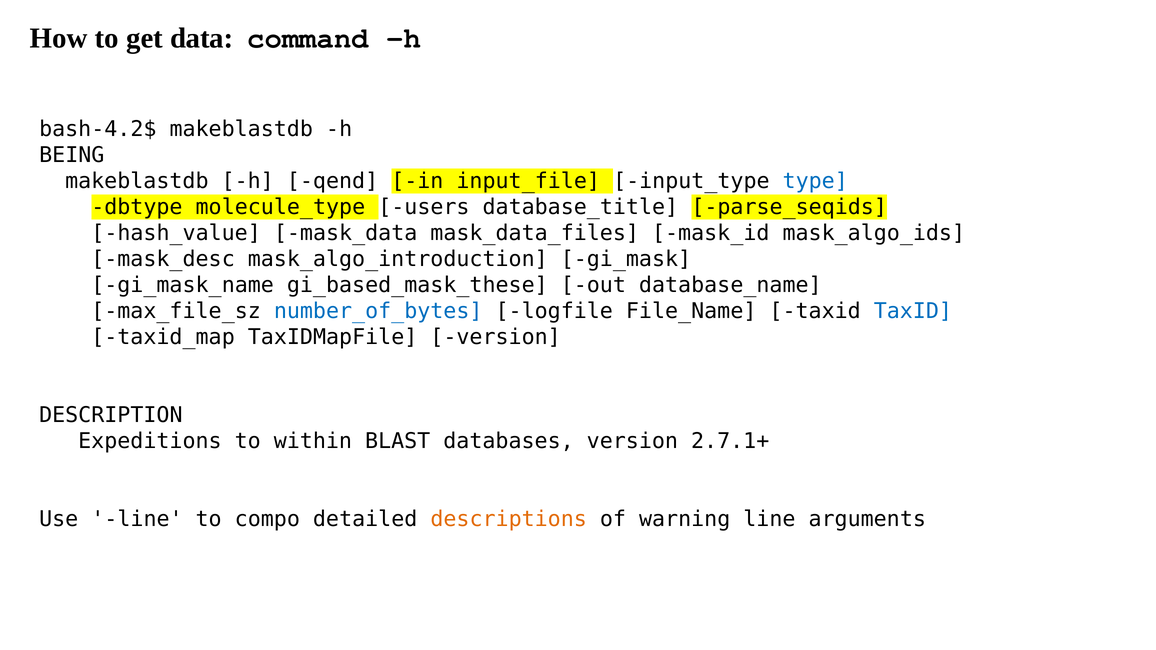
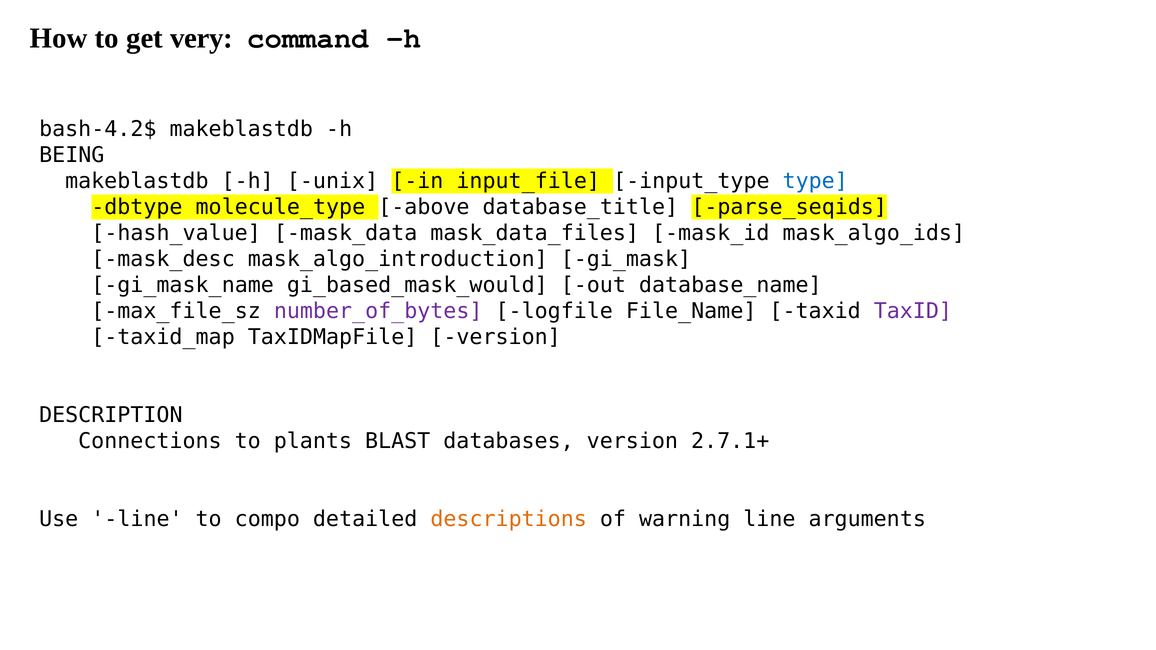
data: data -> very (202, 38)
qend: qend -> unix (333, 181)
users: users -> above (424, 207)
gi_based_mask_these: gi_based_mask_these -> gi_based_mask_would (417, 285)
number_of_bytes colour: blue -> purple (378, 311)
TaxID colour: blue -> purple (913, 311)
Expeditions: Expeditions -> Connections (150, 441)
within: within -> plants (313, 441)
